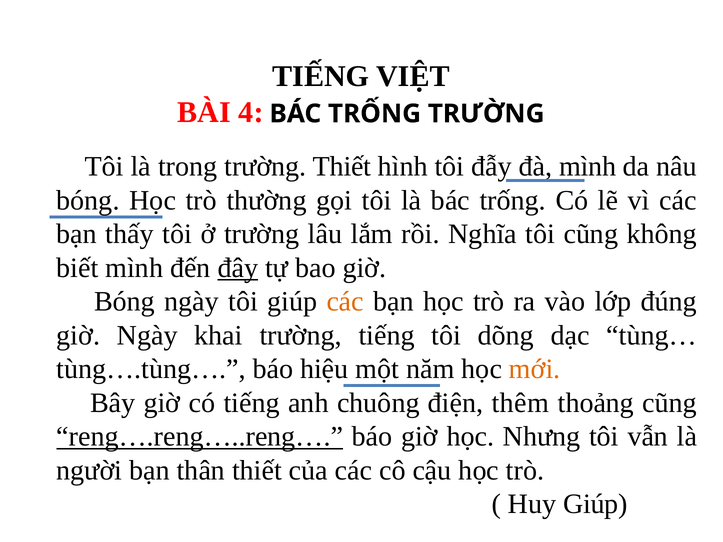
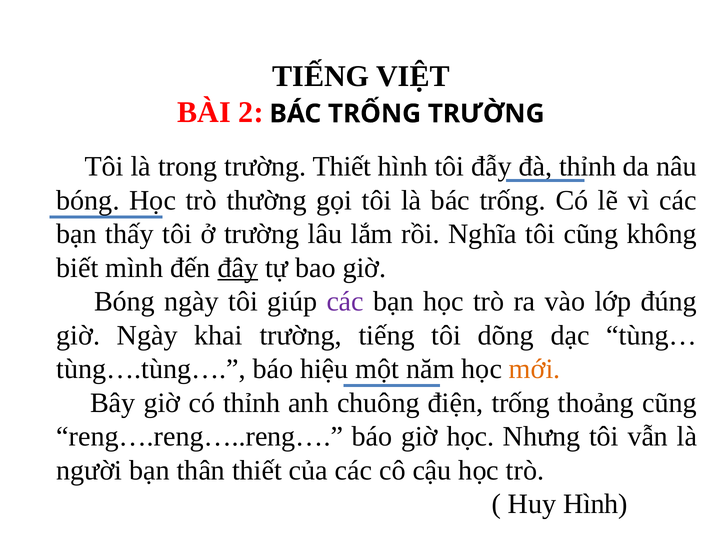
4: 4 -> 2 (251, 112)
mình: mình -> thỉnh (588, 167)
các colour: orange -> purple (345, 302)
có tiếng: tiếng -> thỉnh (252, 403)
điện thêm: thêm -> trống (521, 403)
reng….reng…..reng… underline: present -> none (200, 437)
Huy Giúp: Giúp -> Hình (595, 504)
